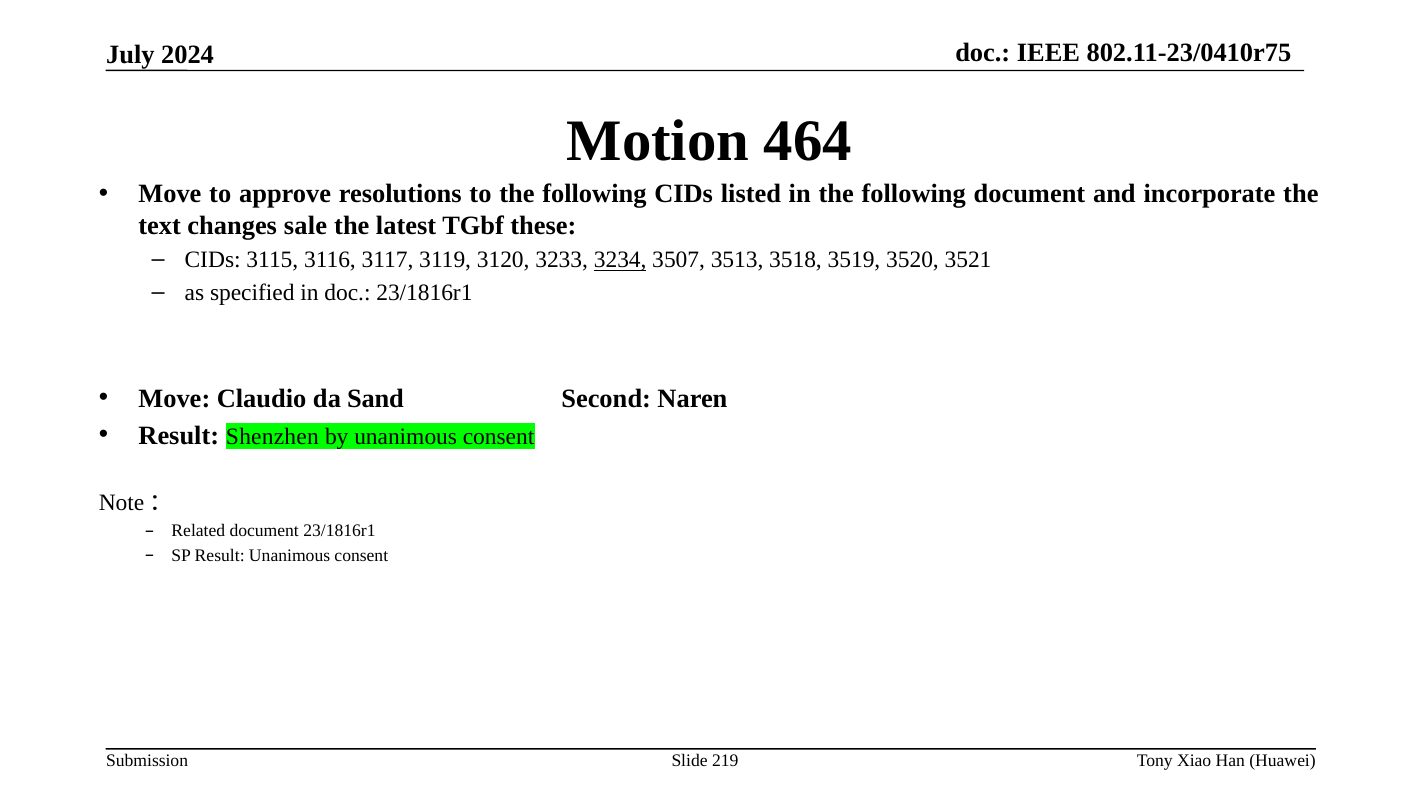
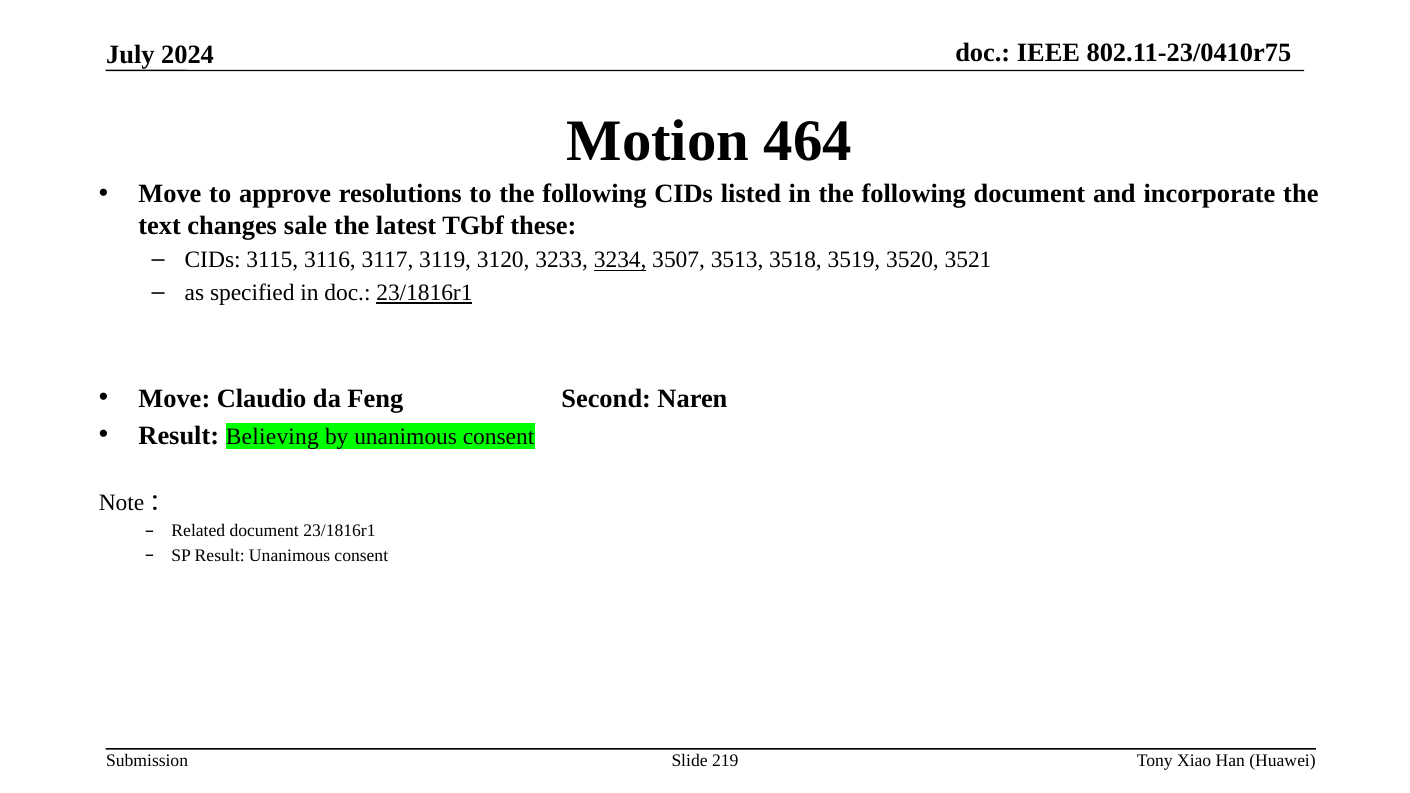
23/1816r1 underline: none -> present (424, 293)
Sand: Sand -> Feng (375, 398)
Shenzhen: Shenzhen -> Believing (272, 436)
